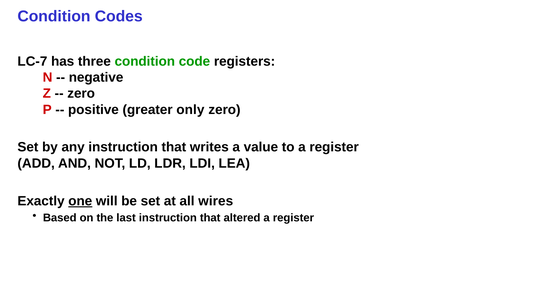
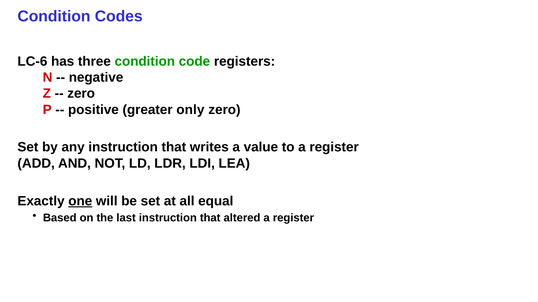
LC-7: LC-7 -> LC-6 (32, 61)
wires: wires -> equal (216, 201)
